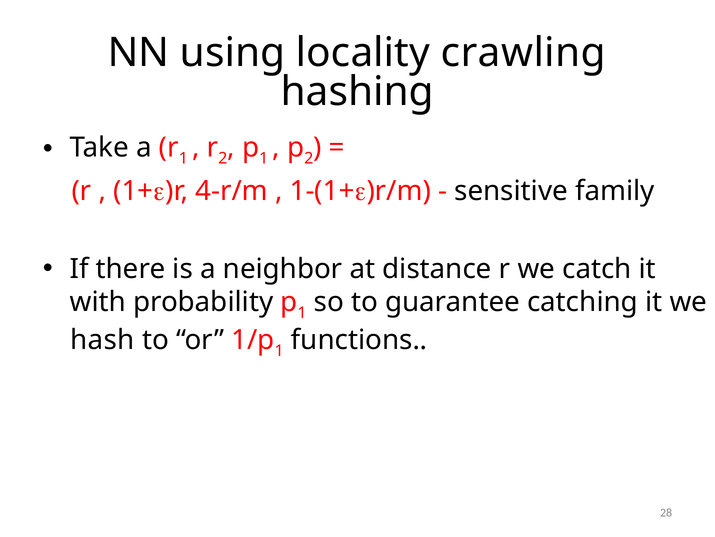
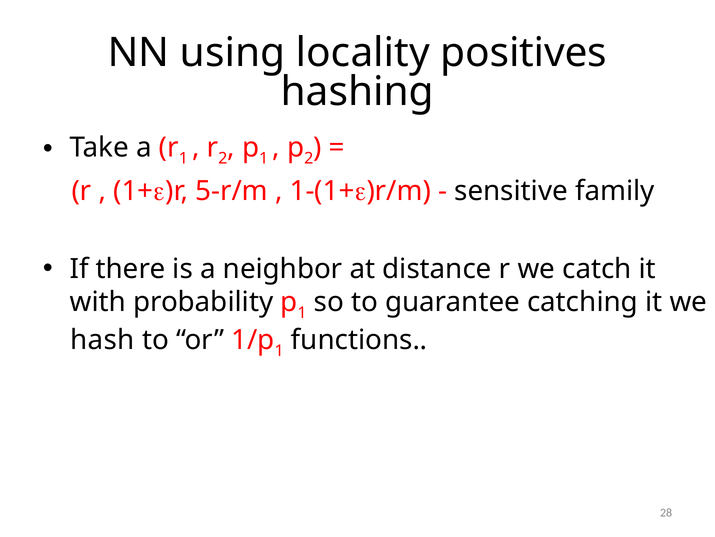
crawling: crawling -> positives (524, 53)
4-r/m: 4-r/m -> 5-r/m (232, 191)
